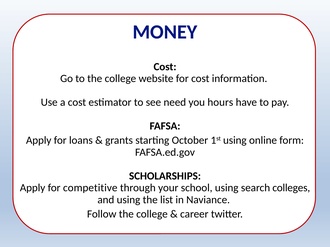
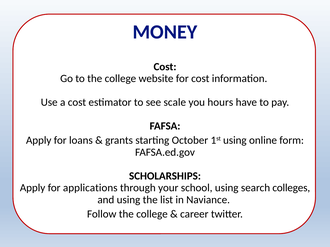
need: need -> scale (175, 102)
competitive: competitive -> applications (90, 188)
